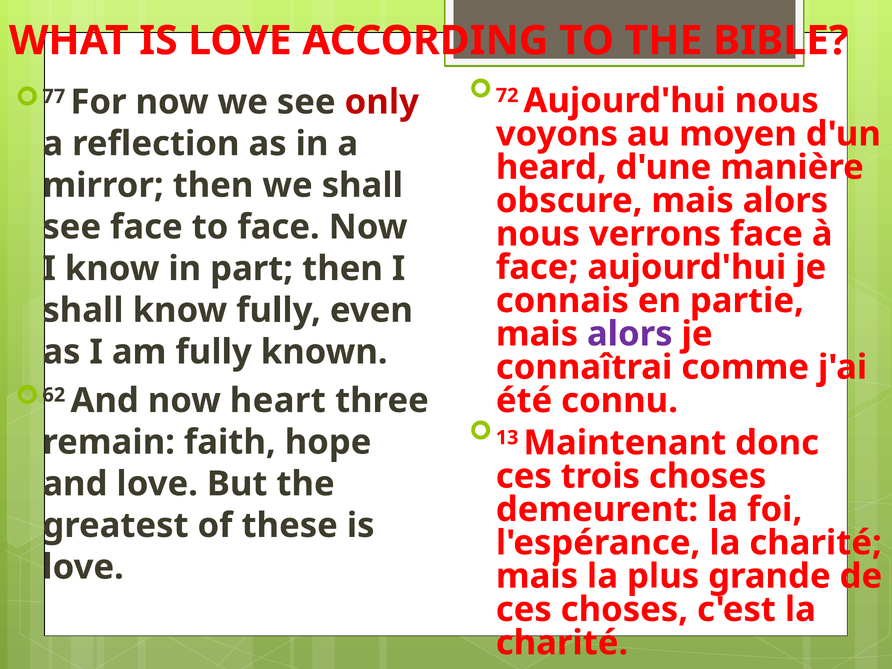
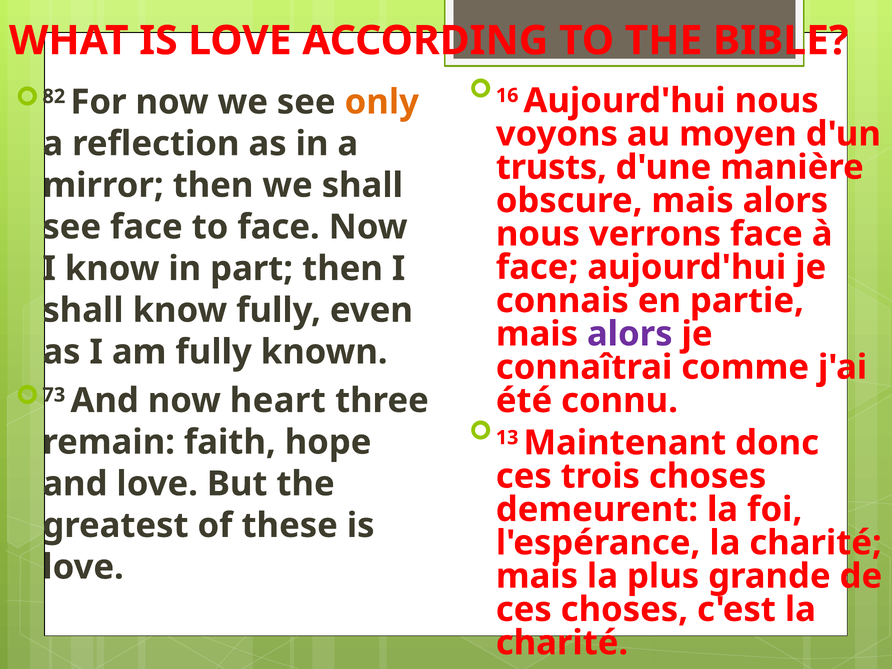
72: 72 -> 16 (507, 95)
77: 77 -> 82 (54, 96)
only colour: red -> orange (382, 102)
heard: heard -> trusts (551, 167)
62: 62 -> 73 (54, 395)
